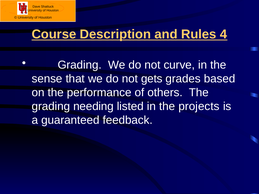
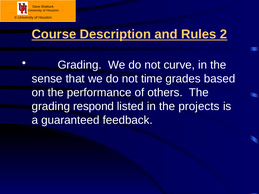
4: 4 -> 2 (224, 34)
gets: gets -> time (152, 79)
needing: needing -> respond (94, 107)
